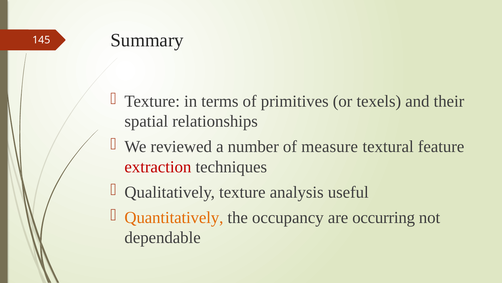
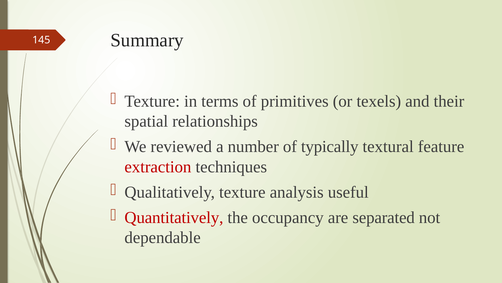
measure: measure -> typically (330, 146)
Quantitatively colour: orange -> red (174, 217)
occurring: occurring -> separated (384, 217)
